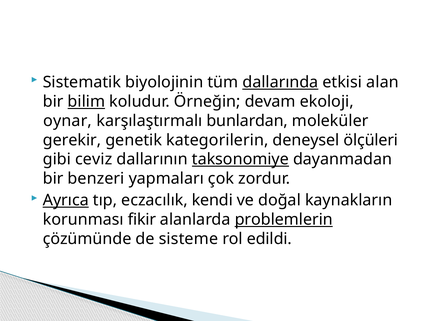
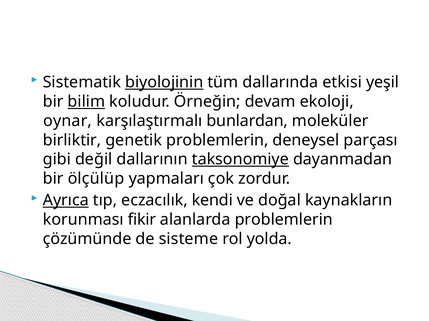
biyolojinin underline: none -> present (164, 82)
dallarında underline: present -> none (280, 82)
alan: alan -> yeşil (383, 82)
gerekir: gerekir -> birliktir (72, 140)
genetik kategorilerin: kategorilerin -> problemlerin (217, 140)
ölçüleri: ölçüleri -> parçası (371, 140)
ceviz: ceviz -> değil (94, 160)
benzeri: benzeri -> ölçülüp (96, 179)
problemlerin underline: present -> none (284, 220)
edildi: edildi -> yolda (269, 239)
